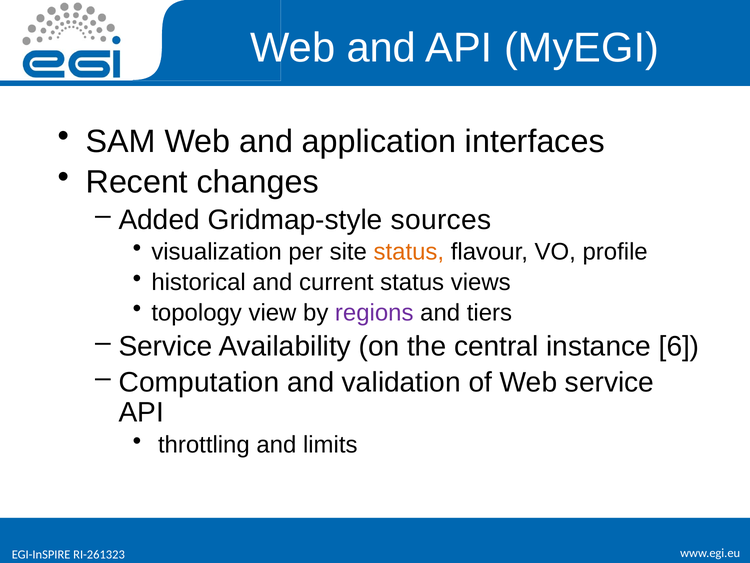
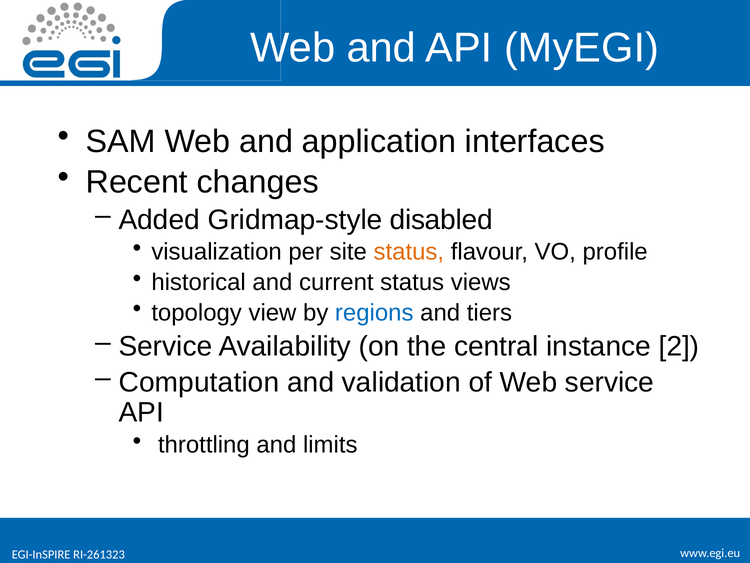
sources: sources -> disabled (441, 220)
regions colour: purple -> blue (374, 312)
6: 6 -> 2 (679, 346)
